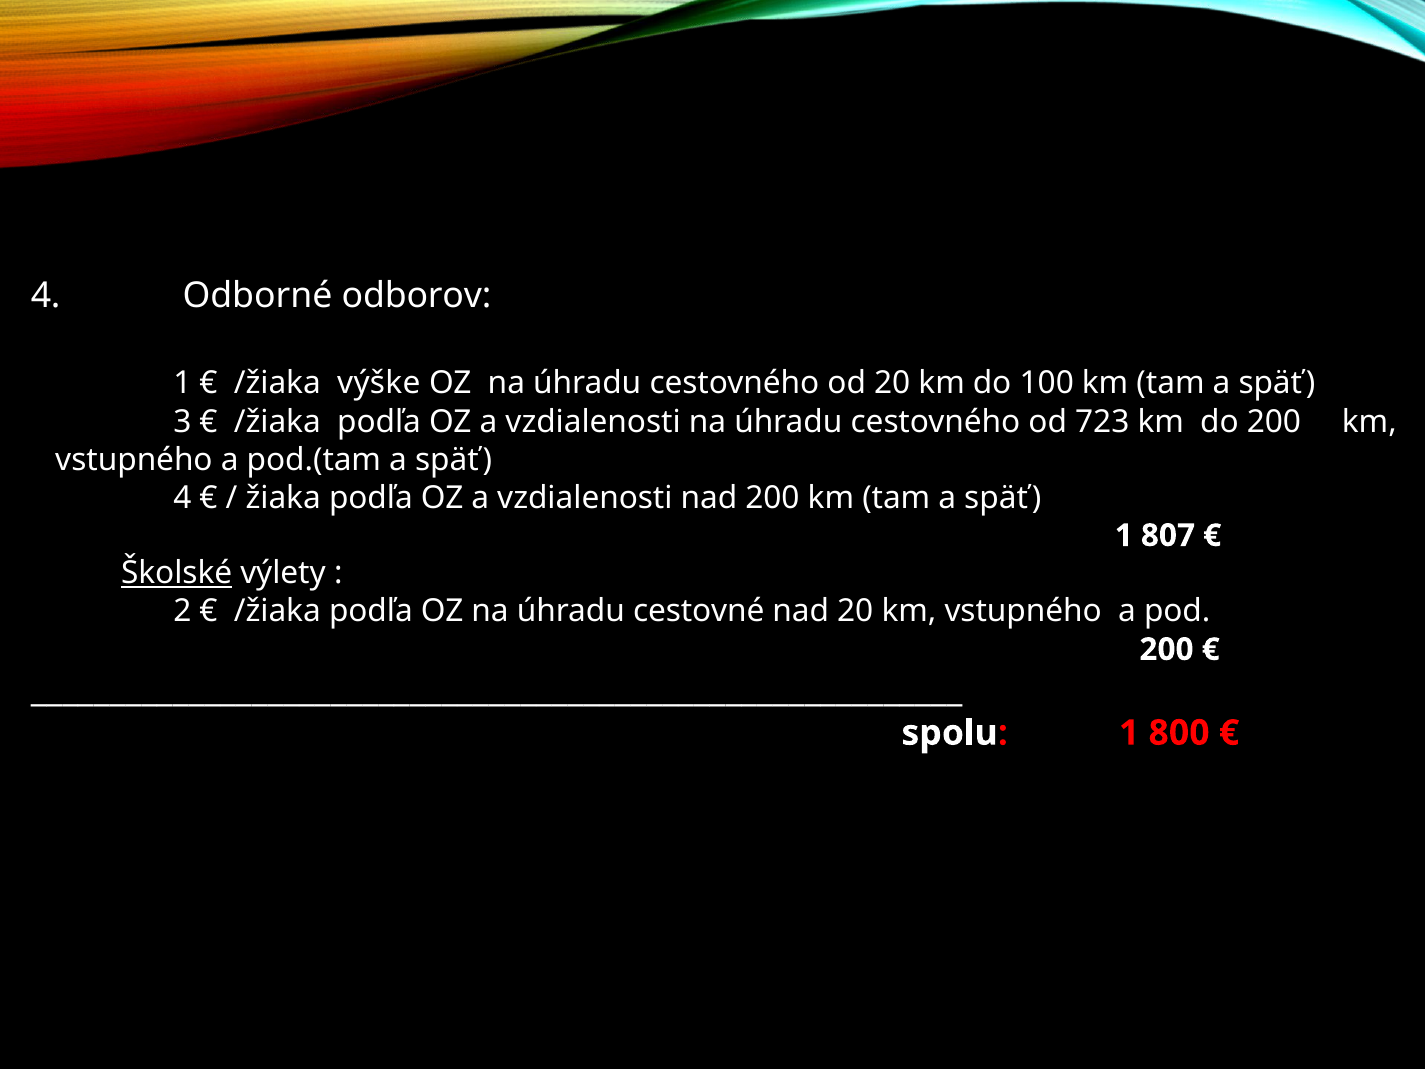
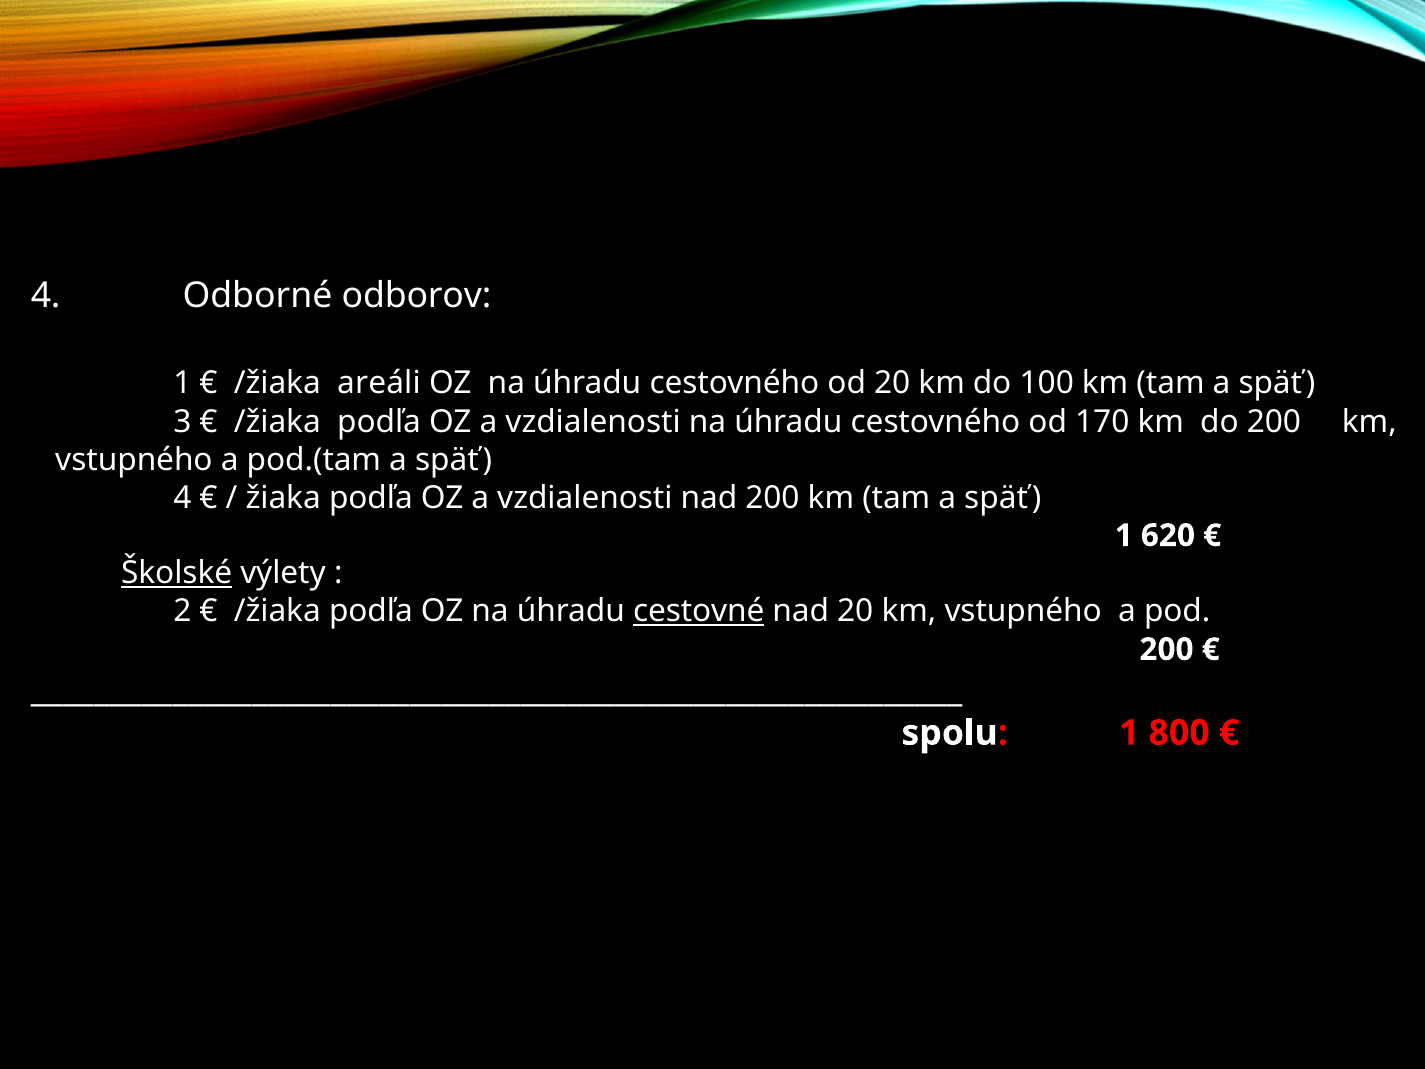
výške: výške -> areáli (379, 383)
723: 723 -> 170 (1102, 421)
807: 807 -> 620 (1168, 535)
cestovné underline: none -> present (699, 611)
